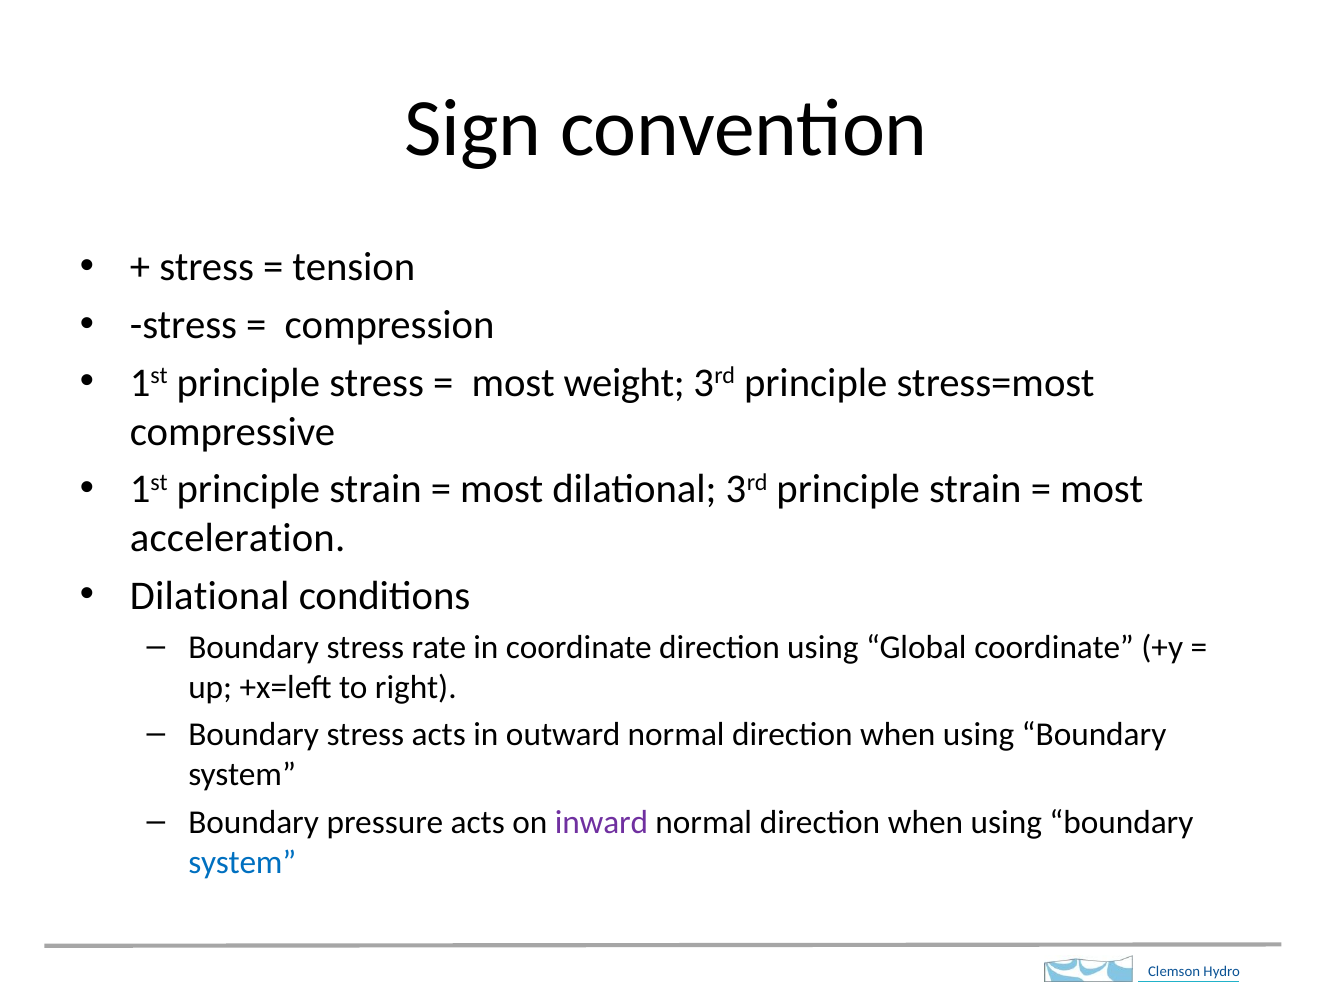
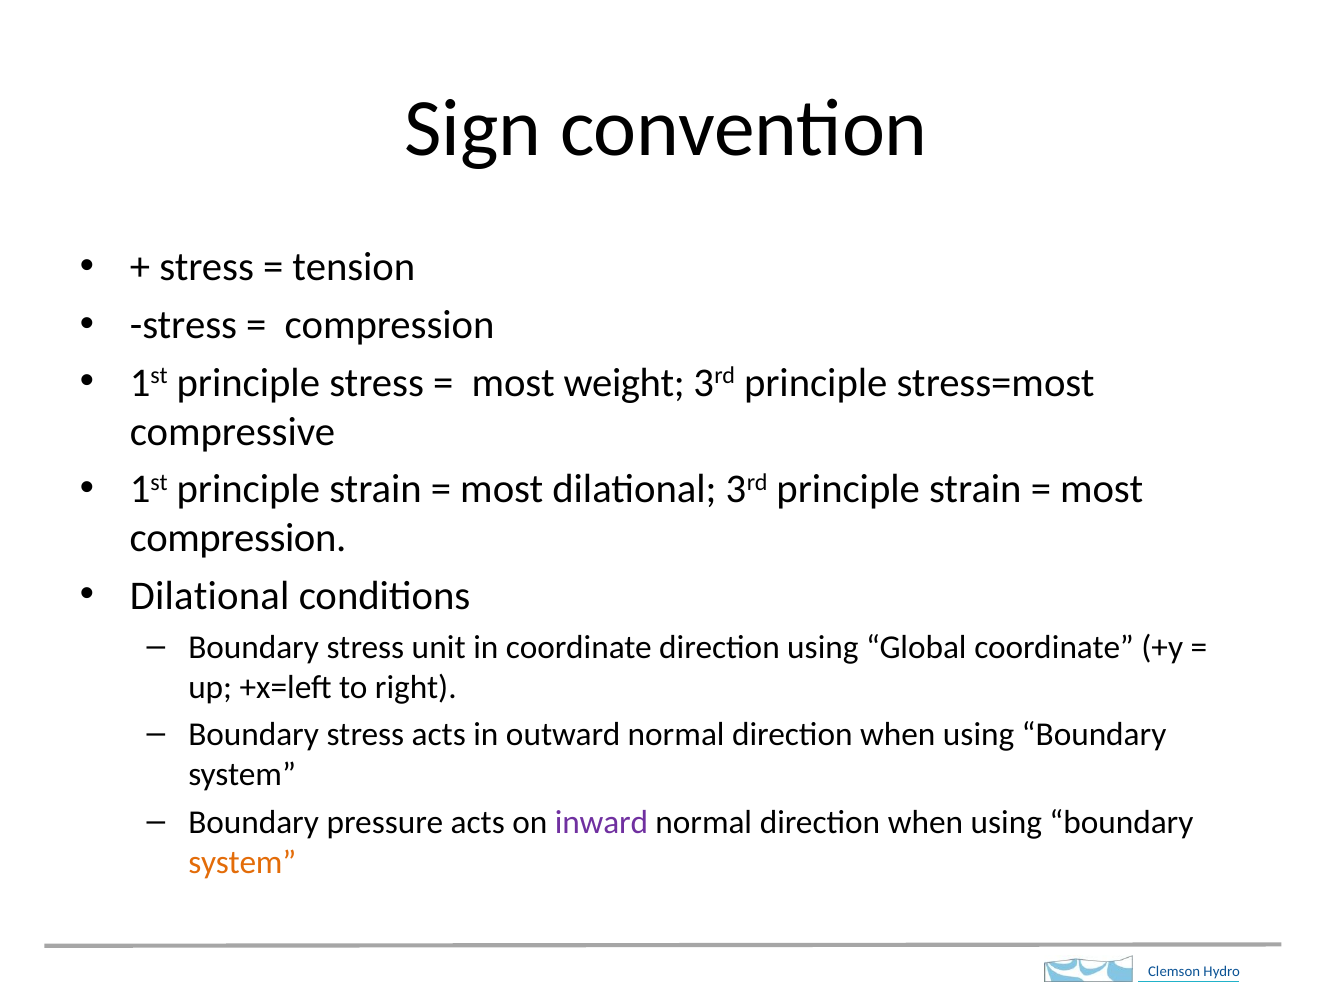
acceleration: acceleration -> compression (238, 538)
rate: rate -> unit (439, 647)
system colour: blue -> orange (242, 862)
